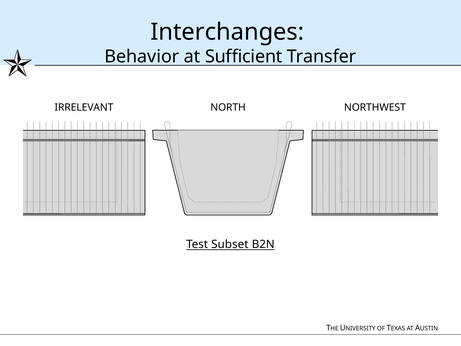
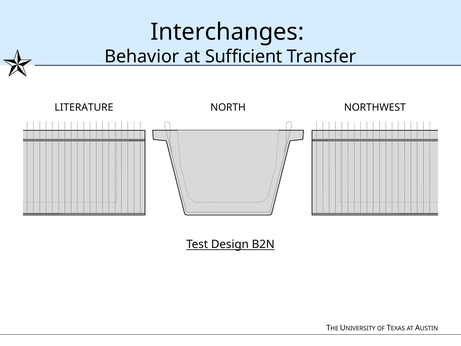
IRRELEVANT: IRRELEVANT -> LITERATURE (84, 107)
Subset: Subset -> Design (230, 244)
